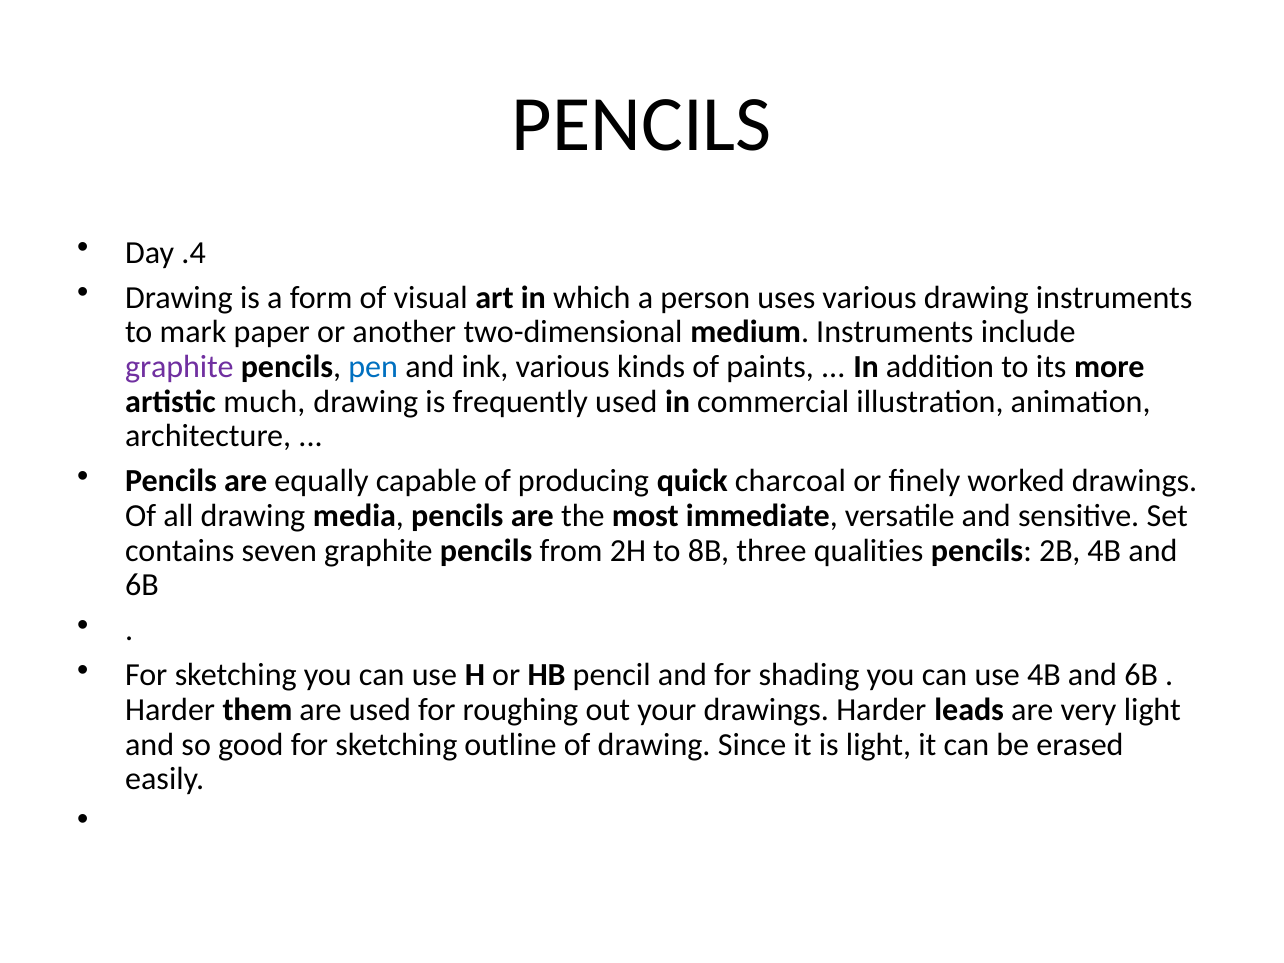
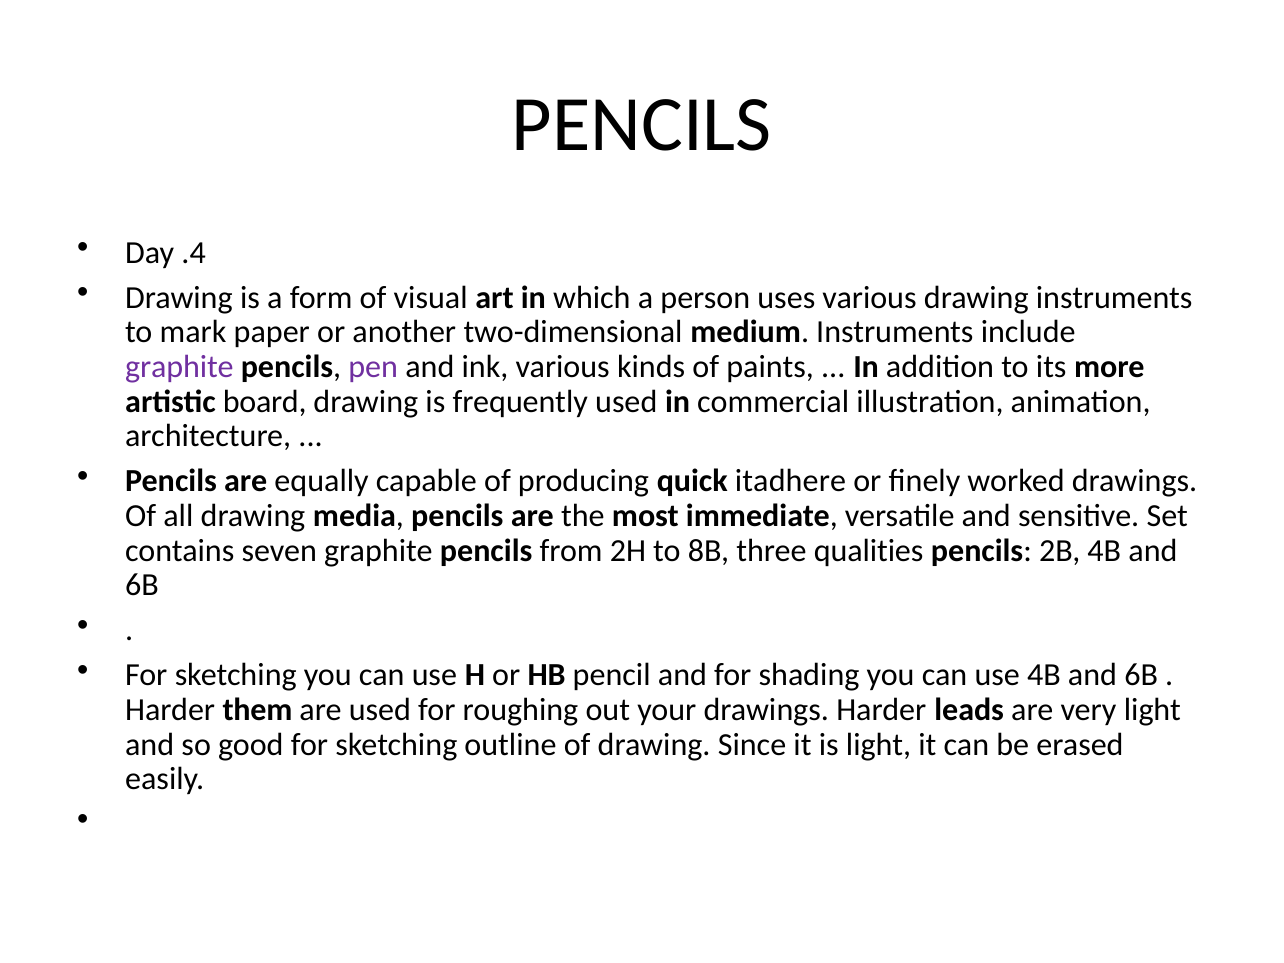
pen colour: blue -> purple (373, 367)
much: much -> board (265, 402)
charcoal: charcoal -> itadhere (790, 481)
